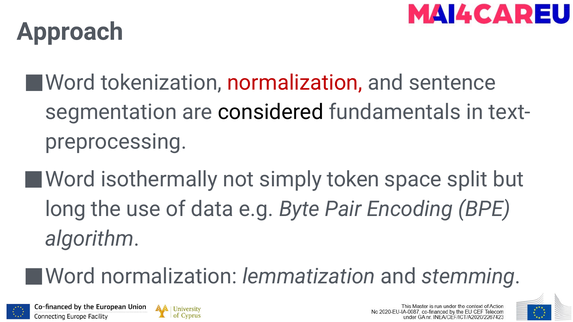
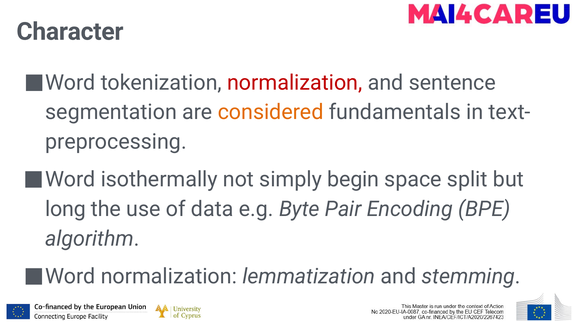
Approach: Approach -> Character (70, 32)
considered colour: black -> orange (271, 112)
token: token -> begin (353, 180)
